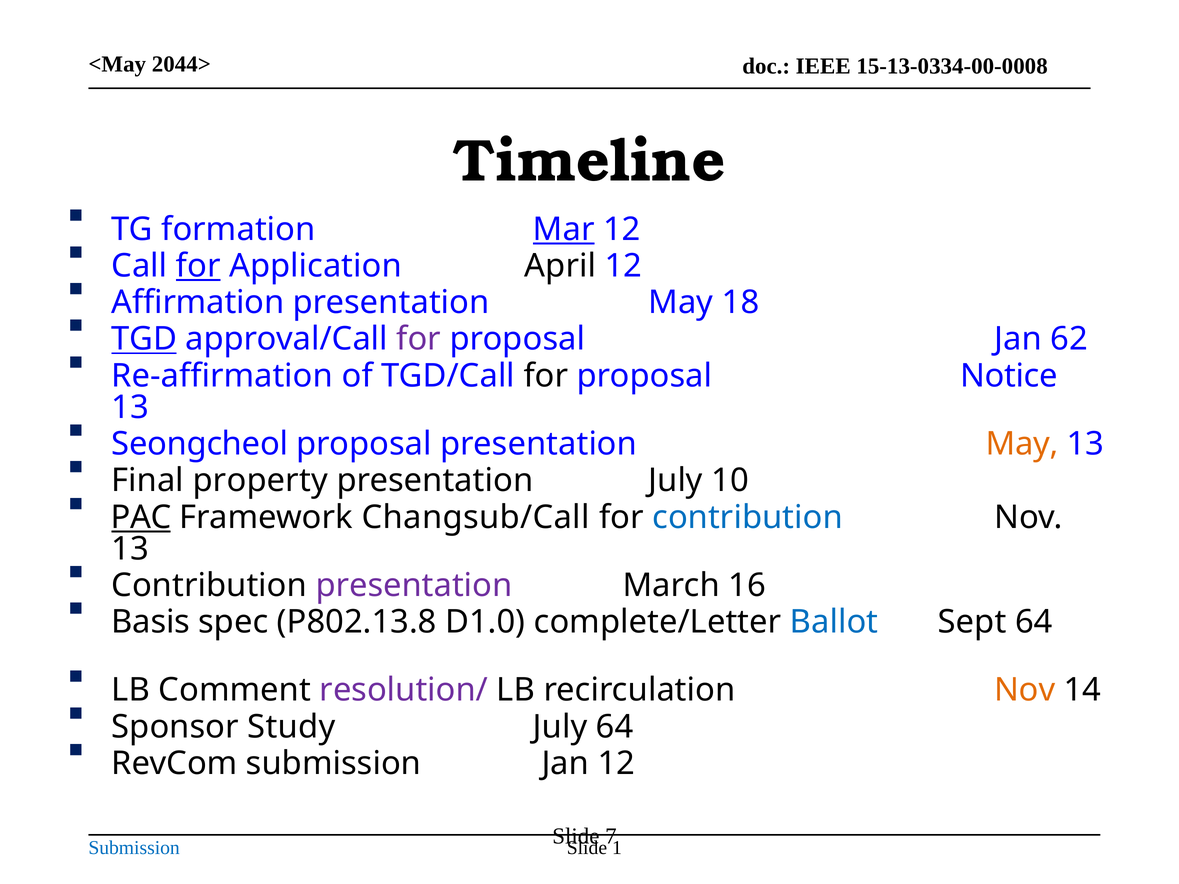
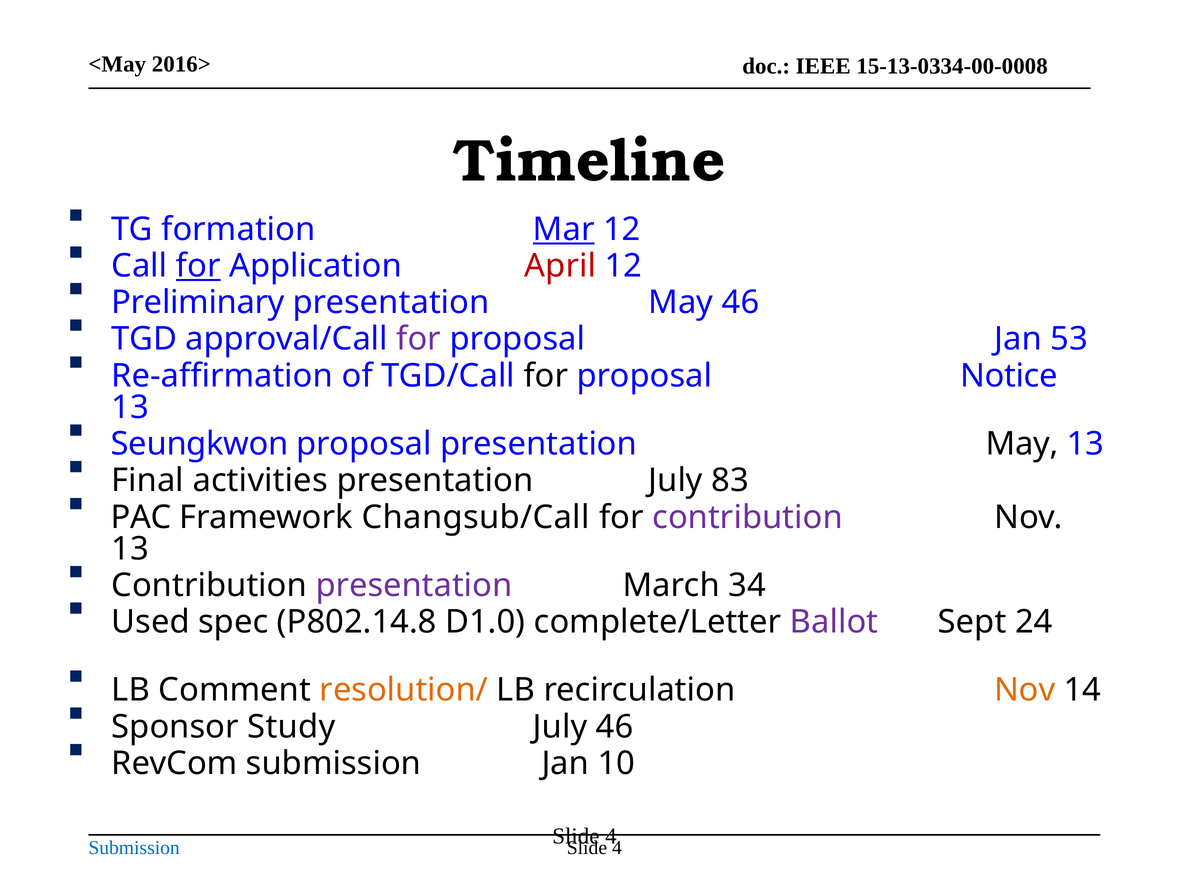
2044>: 2044> -> 2016> (181, 64)
April colour: black -> red (560, 266)
Affirmation: Affirmation -> Preliminary (198, 303)
May 18: 18 -> 46 (740, 303)
TGD underline: present -> none (144, 339)
62: 62 -> 53 (1069, 339)
Seongcheol: Seongcheol -> Seungkwon (200, 444)
May colour: orange -> black (1022, 444)
property: property -> activities (260, 481)
10: 10 -> 83 (730, 481)
PAC underline: present -> none (141, 517)
contribution colour: blue -> purple (748, 517)
16: 16 -> 34 (747, 586)
Basis: Basis -> Used (151, 622)
P802.13.8: P802.13.8 -> P802.14.8 (357, 622)
Ballot colour: blue -> purple (834, 622)
Sept 64: 64 -> 24 (1034, 622)
resolution/ colour: purple -> orange (404, 690)
July 64: 64 -> 46 (615, 727)
Jan 12: 12 -> 10 (616, 764)
7: 7 -> 4 (611, 837)
1: 1 -> 4 (617, 848)
